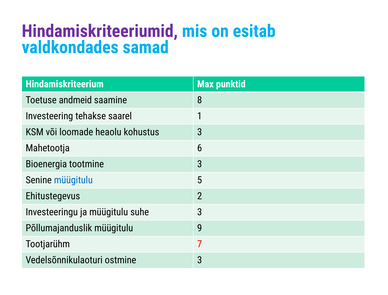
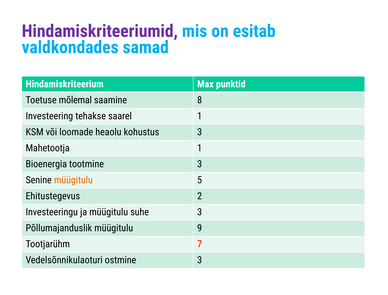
andmeid: andmeid -> mõlemal (75, 100)
Mahetootja 6: 6 -> 1 (200, 148)
müügitulu colour: blue -> orange (73, 180)
